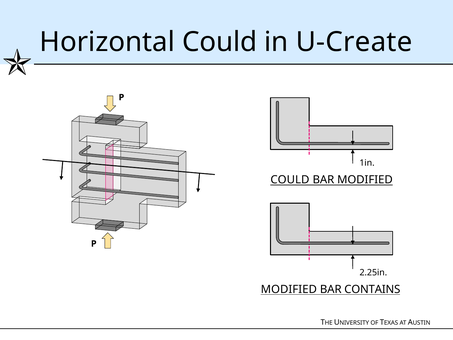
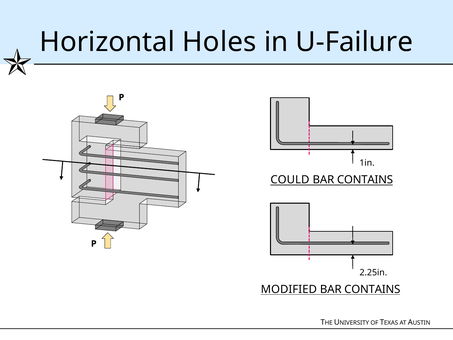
Horizontal Could: Could -> Holes (219, 42)
U-Create: U-Create -> U-Failure (354, 42)
MODIFIED: MODIFIED -> CONTAINS (365, 180)
